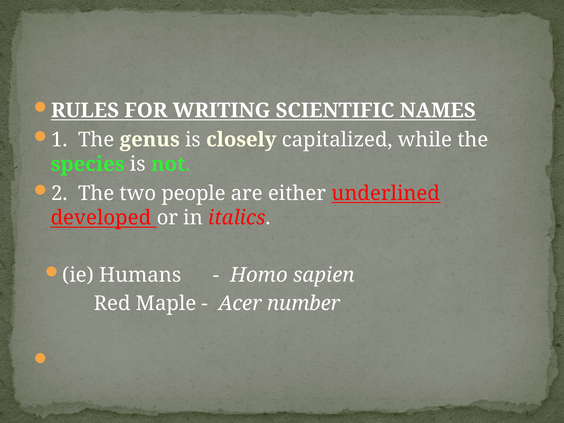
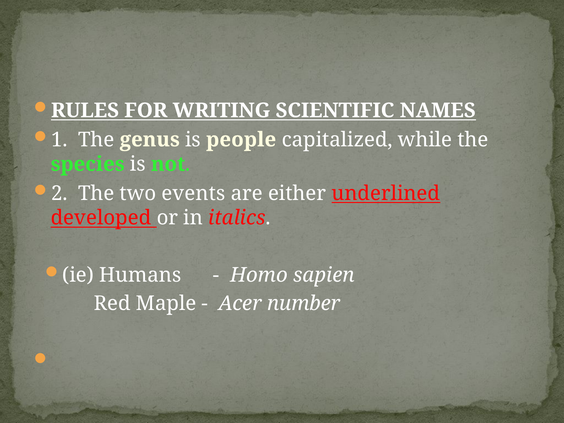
closely: closely -> people (241, 140)
people: people -> events (193, 193)
